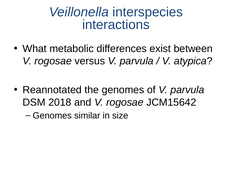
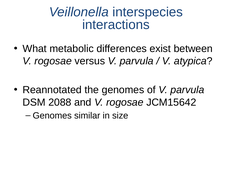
2018: 2018 -> 2088 (60, 102)
